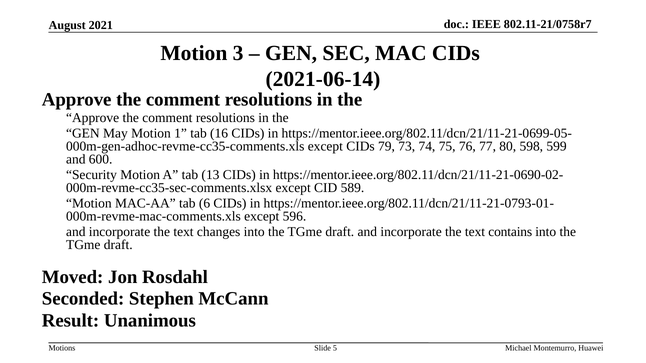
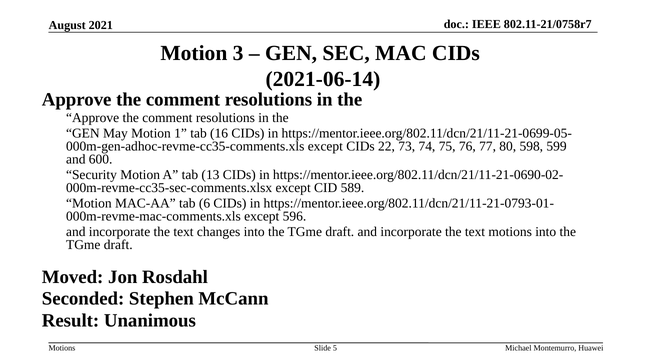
79: 79 -> 22 (387, 147)
text contains: contains -> motions (510, 232)
